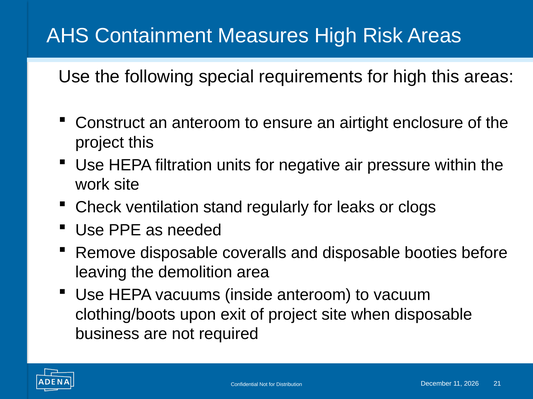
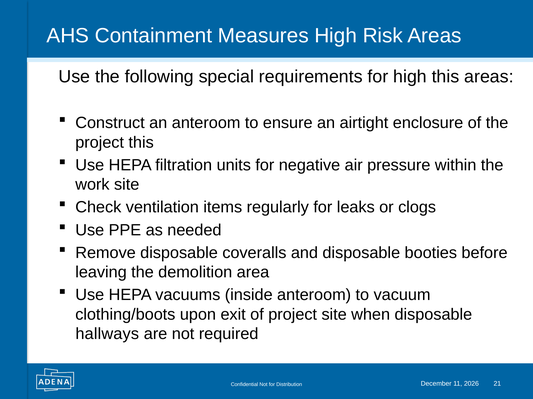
stand: stand -> items (223, 208)
business: business -> hallways (107, 334)
